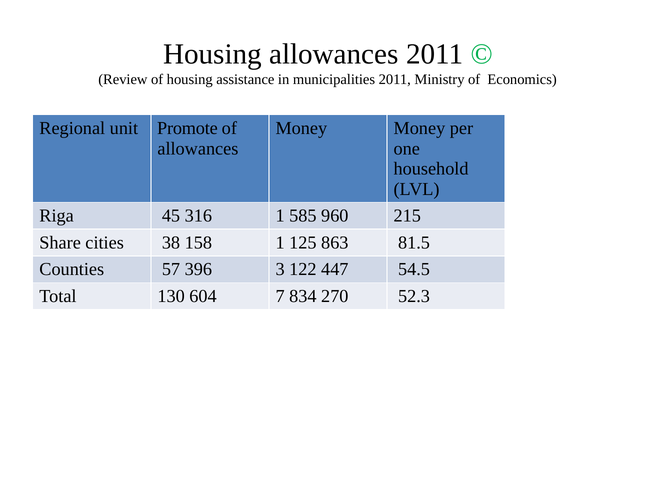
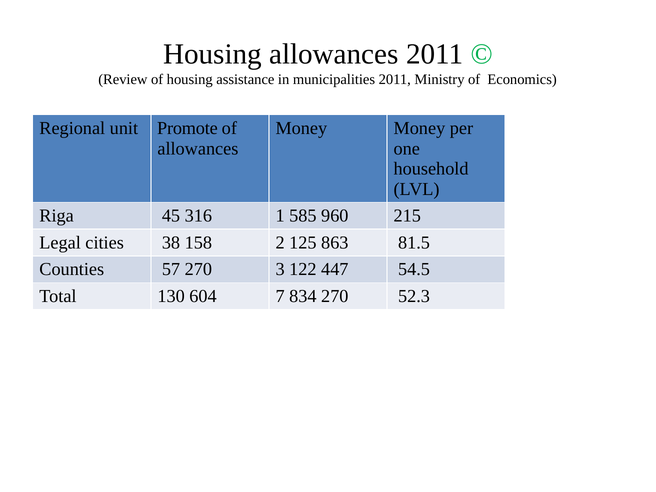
Share: Share -> Legal (60, 243)
158 1: 1 -> 2 (280, 243)
57 396: 396 -> 270 (198, 269)
